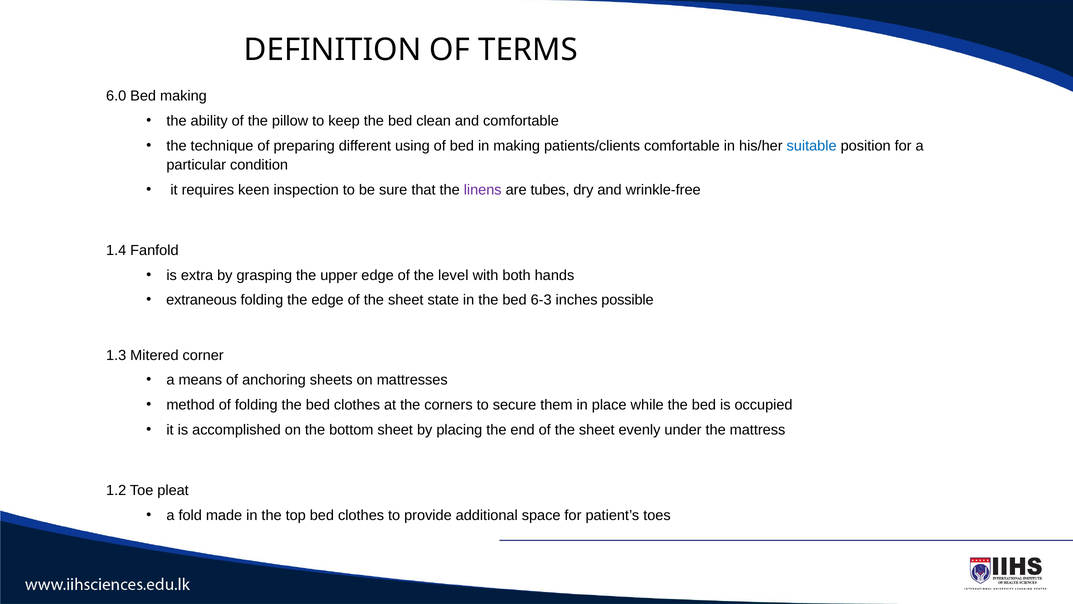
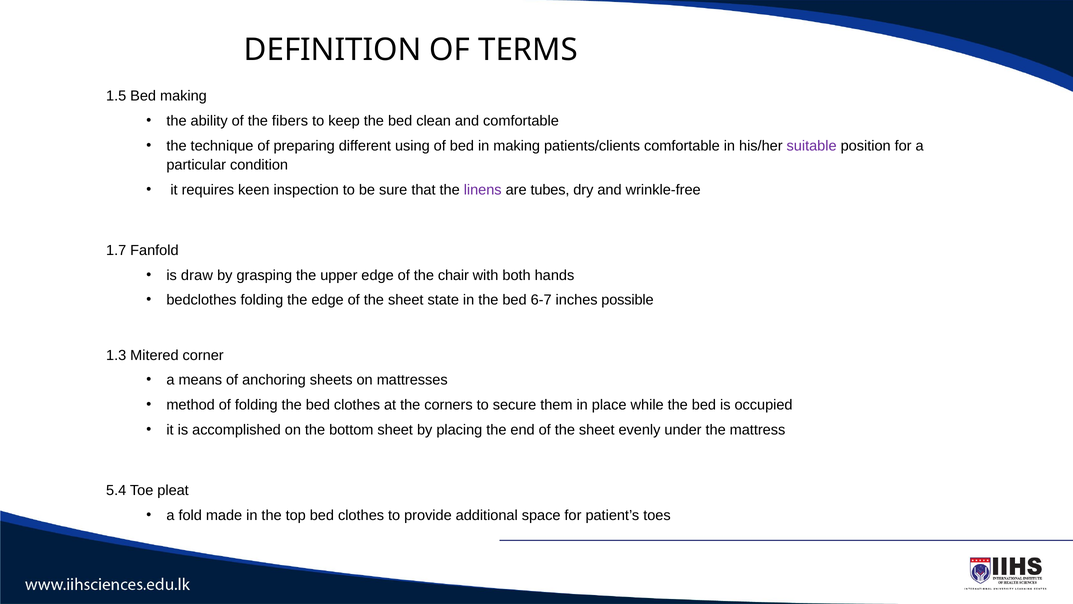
6.0: 6.0 -> 1.5 (116, 96)
pillow: pillow -> fibers (290, 121)
suitable colour: blue -> purple (812, 146)
1.4: 1.4 -> 1.7 (116, 250)
extra: extra -> draw (197, 275)
level: level -> chair (453, 275)
extraneous: extraneous -> bedclothes (201, 300)
6-3: 6-3 -> 6-7 (541, 300)
1.2: 1.2 -> 5.4 (116, 490)
